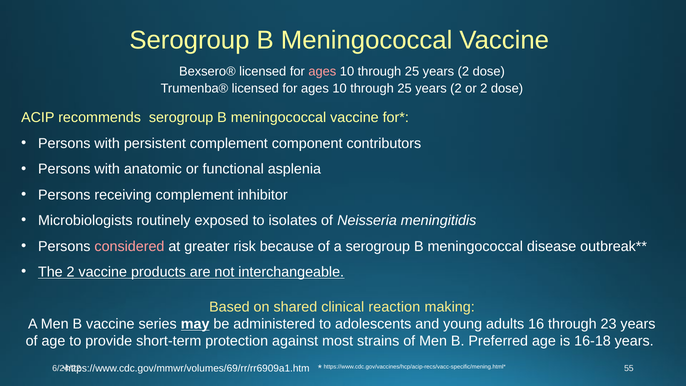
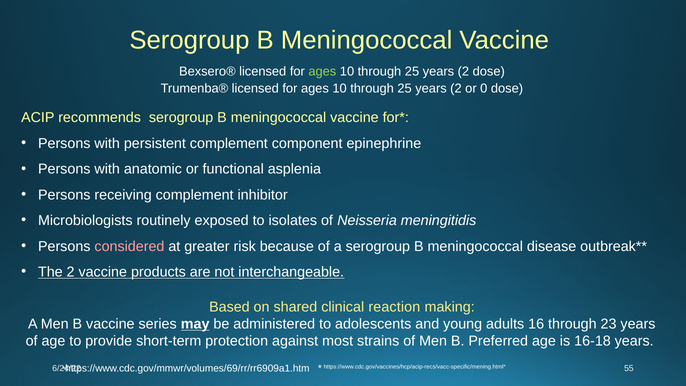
ages colour: pink -> light green (322, 71)
or 2: 2 -> 0 (484, 88)
contributors: contributors -> epinephrine (384, 143)
